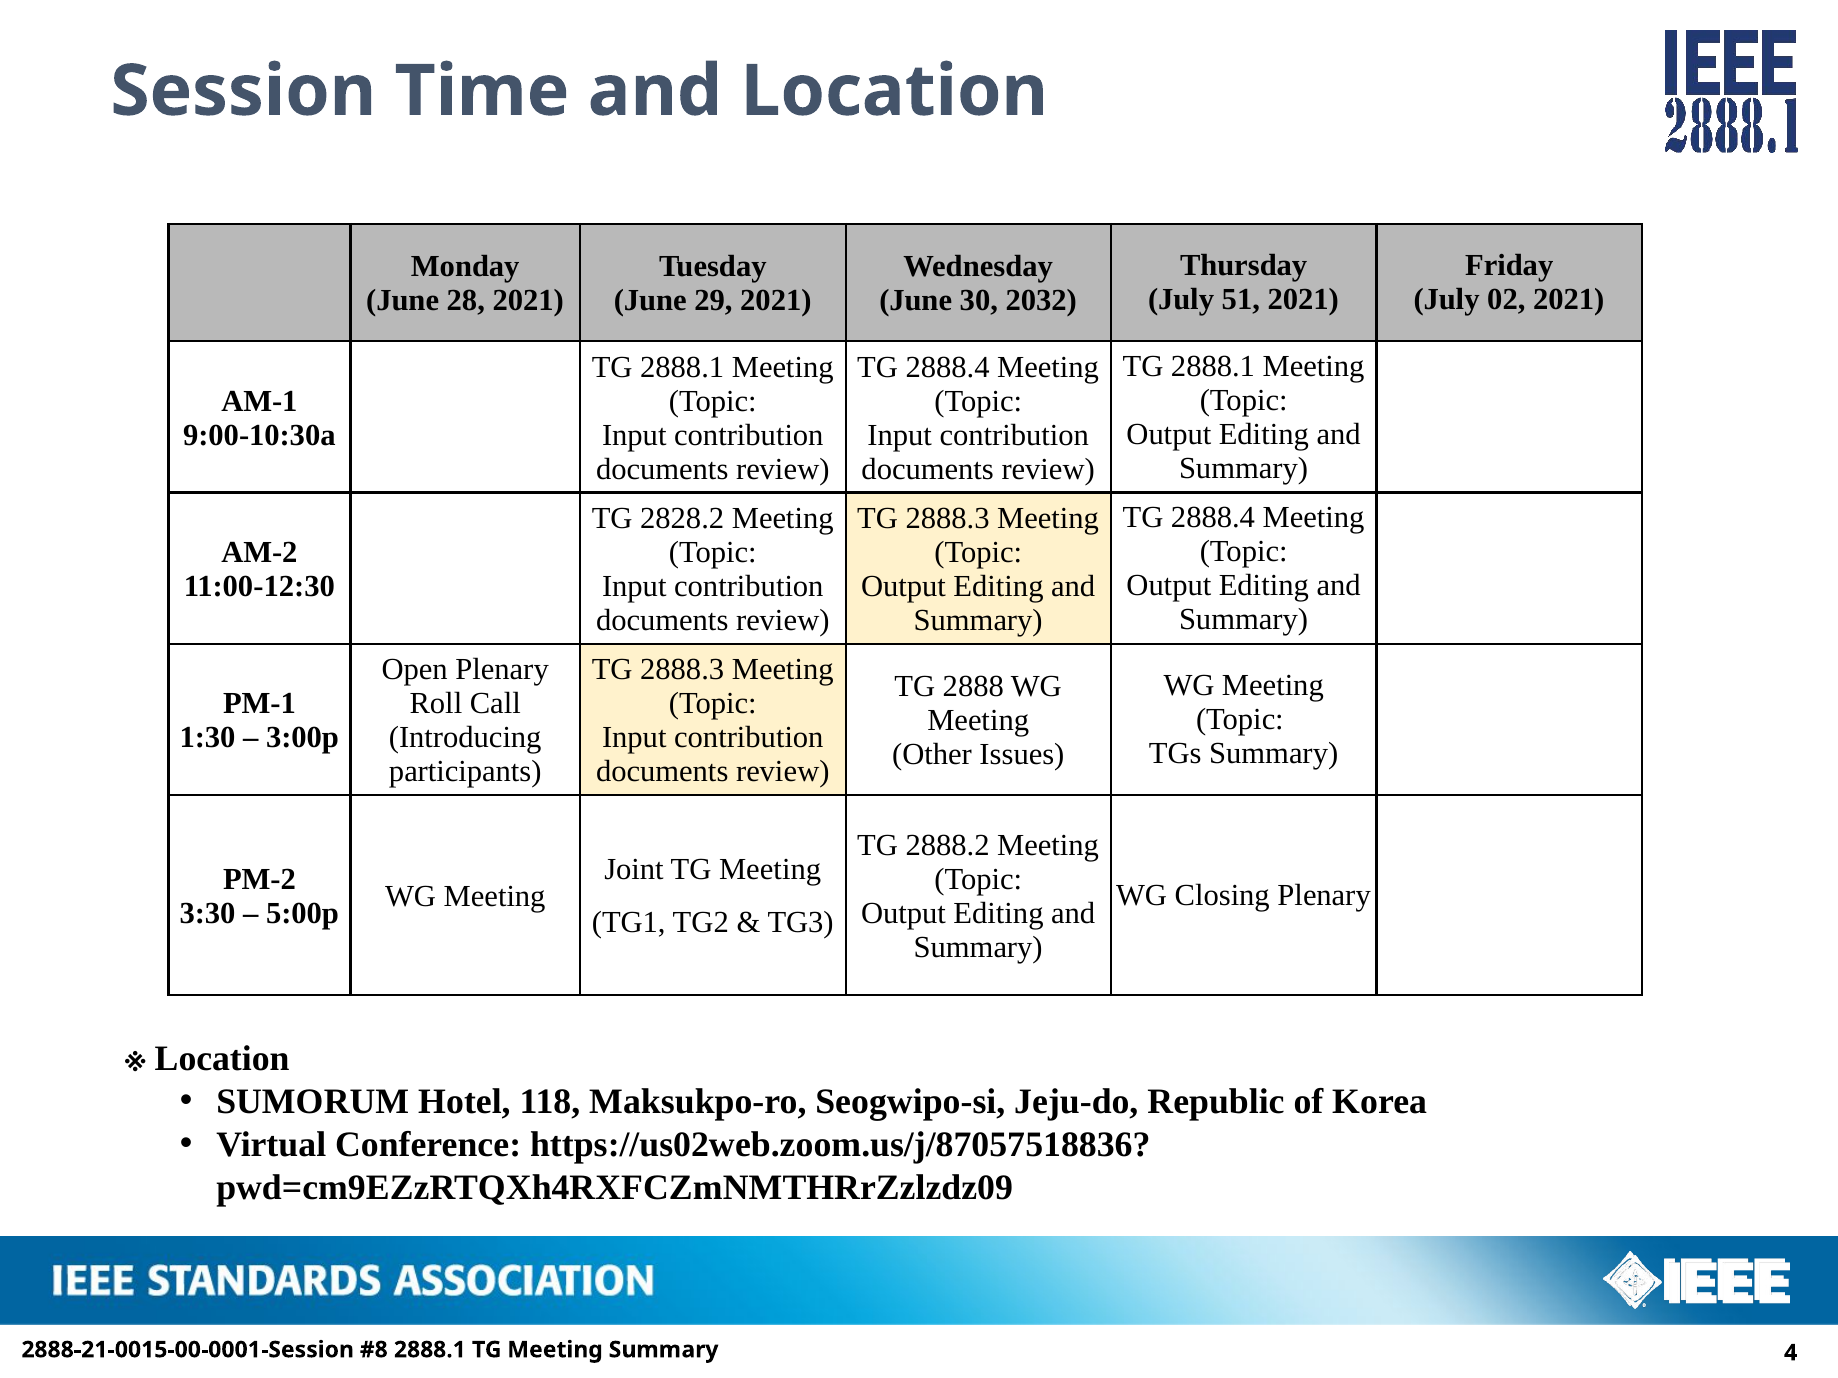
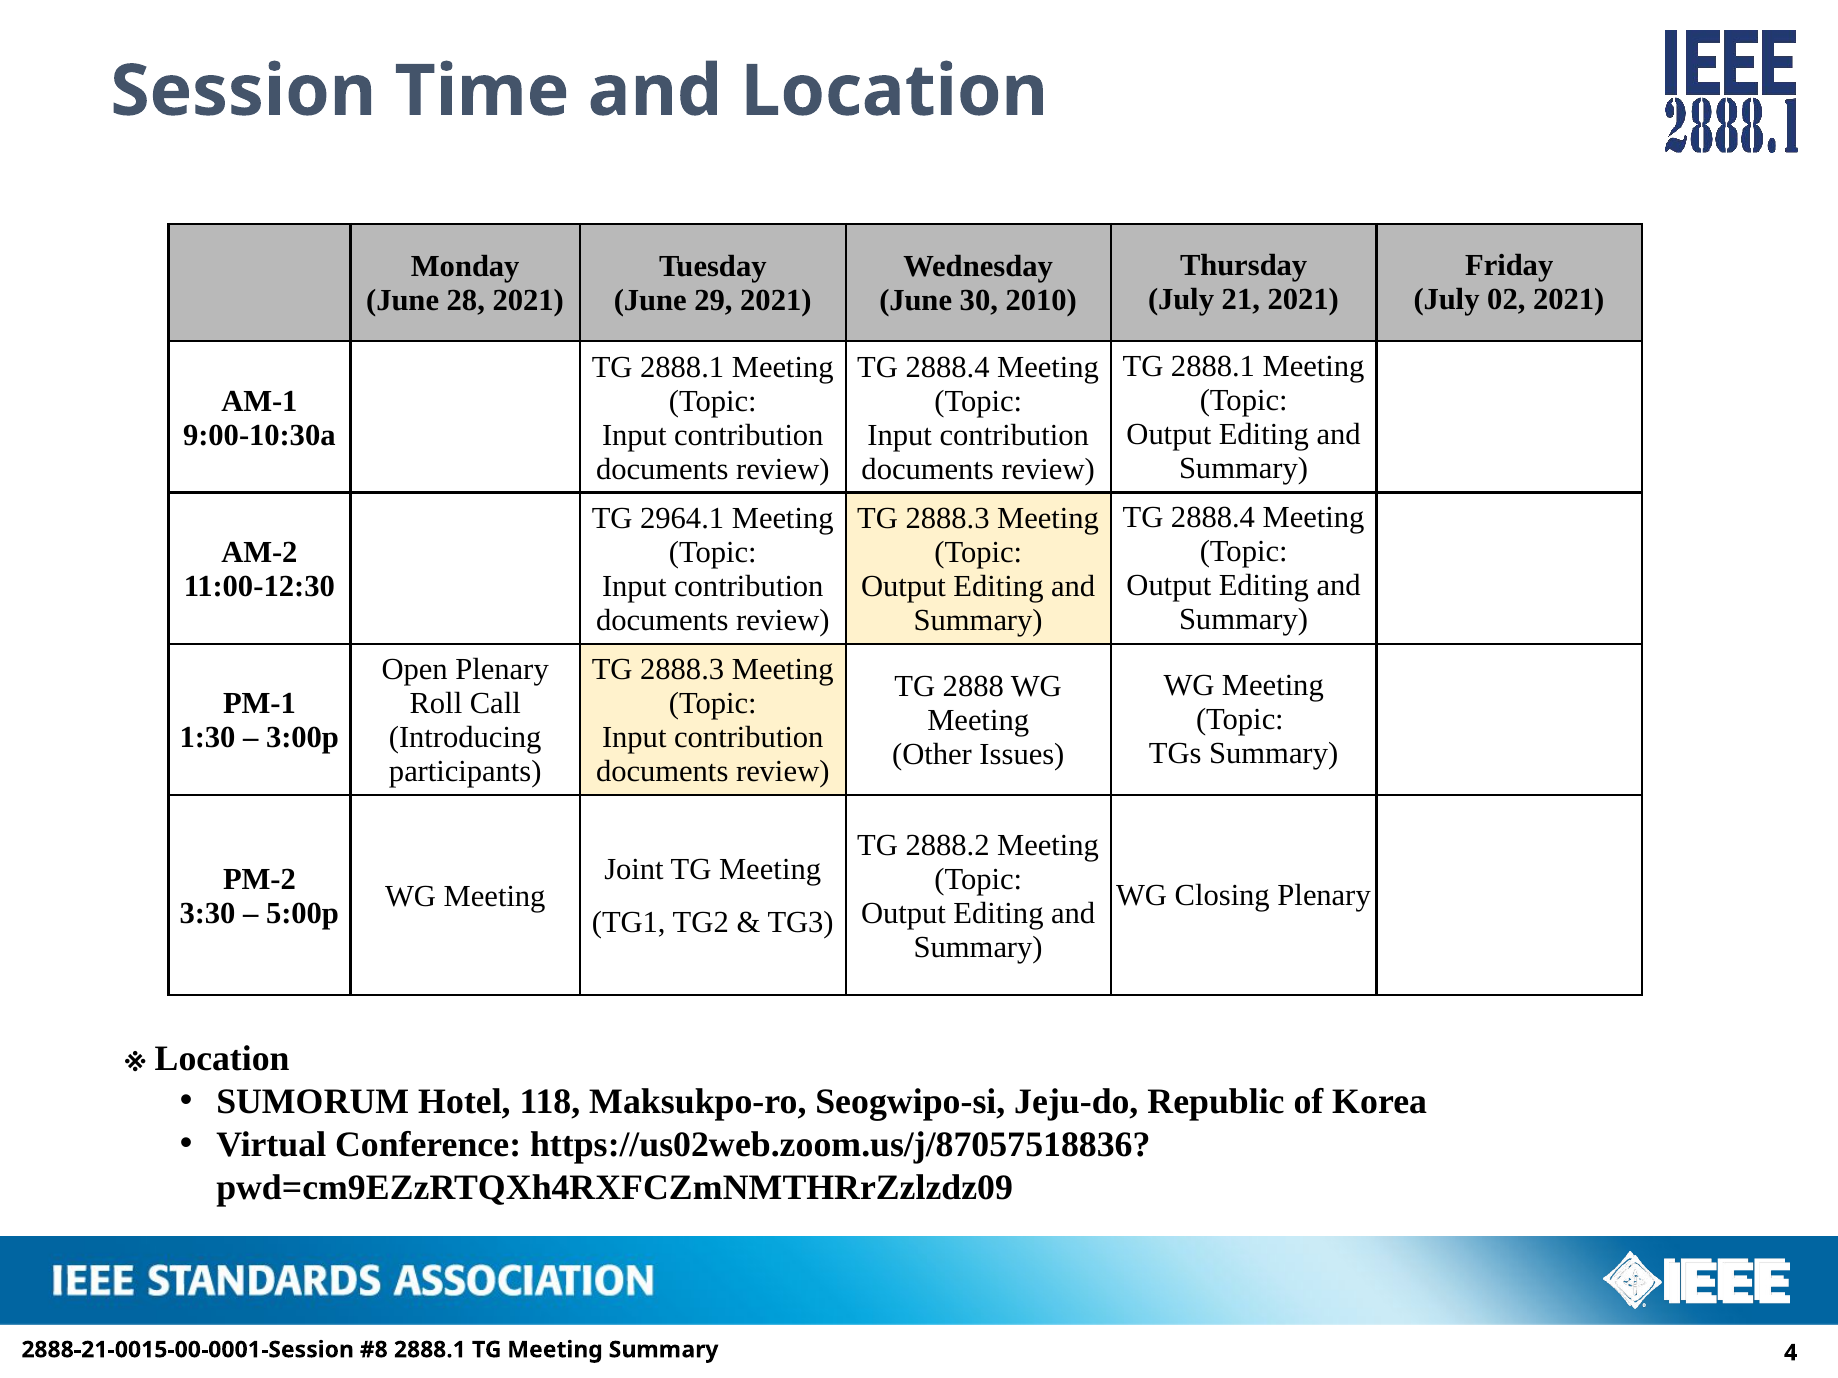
51: 51 -> 21 (1241, 300)
2032: 2032 -> 2010 (1041, 301)
2828.2: 2828.2 -> 2964.1 (682, 519)
